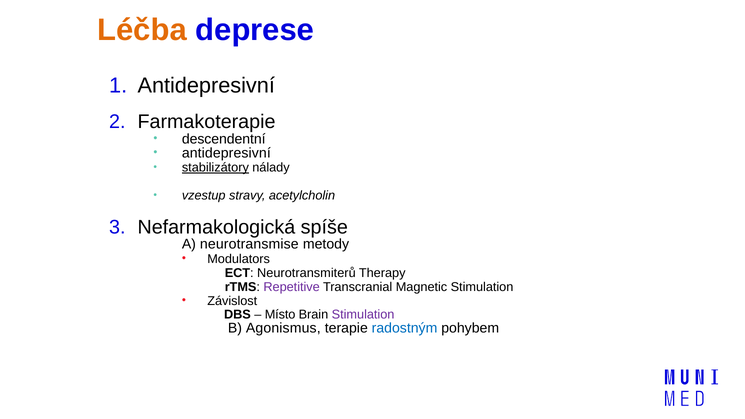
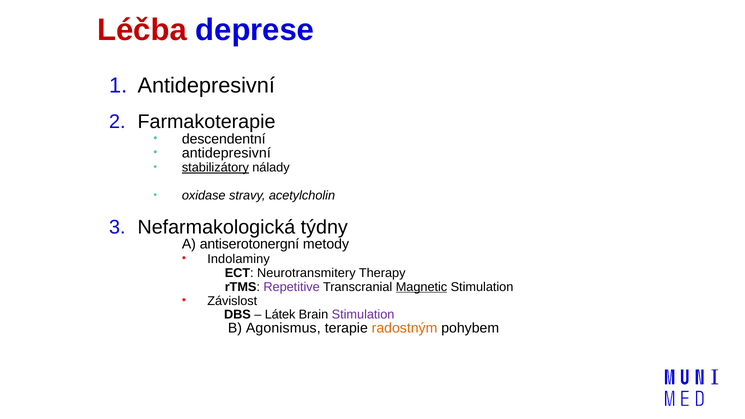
Léčba colour: orange -> red (142, 30)
vzestup: vzestup -> oxidase (204, 196)
spíše: spíše -> týdny (324, 227)
neurotransmise: neurotransmise -> antiserotonergní (249, 244)
Modulators: Modulators -> Indolaminy (239, 259)
Neurotransmiterů: Neurotransmiterů -> Neurotransmitery (306, 273)
Magnetic underline: none -> present (421, 287)
Místo: Místo -> Látek (280, 315)
radostným colour: blue -> orange (405, 328)
